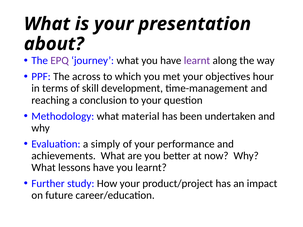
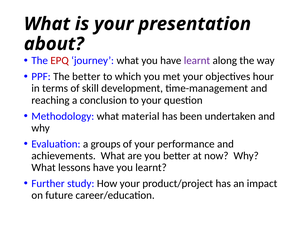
EPQ colour: purple -> red (60, 61)
The across: across -> better (86, 77)
simply: simply -> groups (106, 144)
